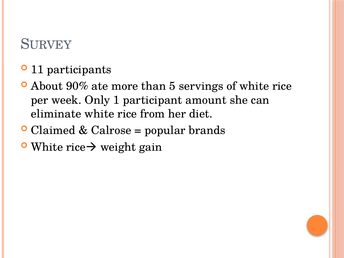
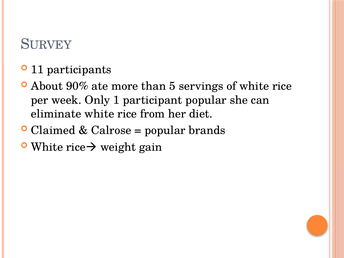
participant amount: amount -> popular (206, 100)
